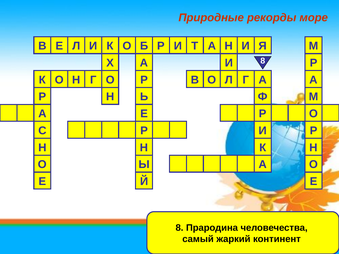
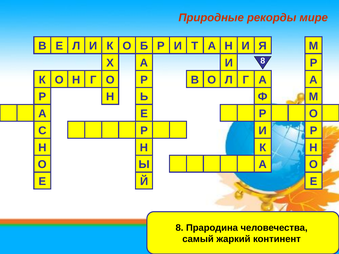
море: море -> мире (314, 18)
